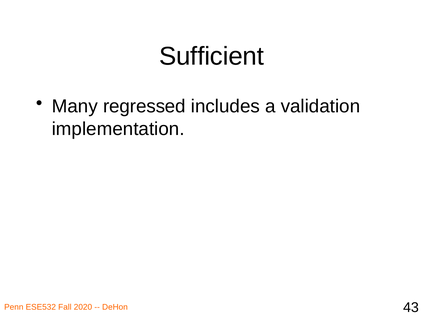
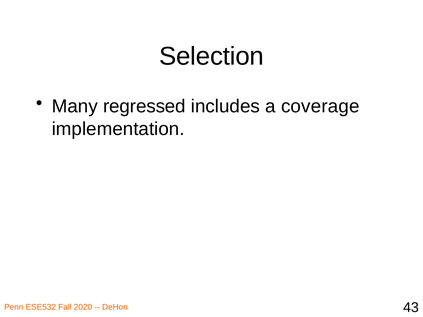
Sufficient: Sufficient -> Selection (212, 56)
validation: validation -> coverage (320, 106)
